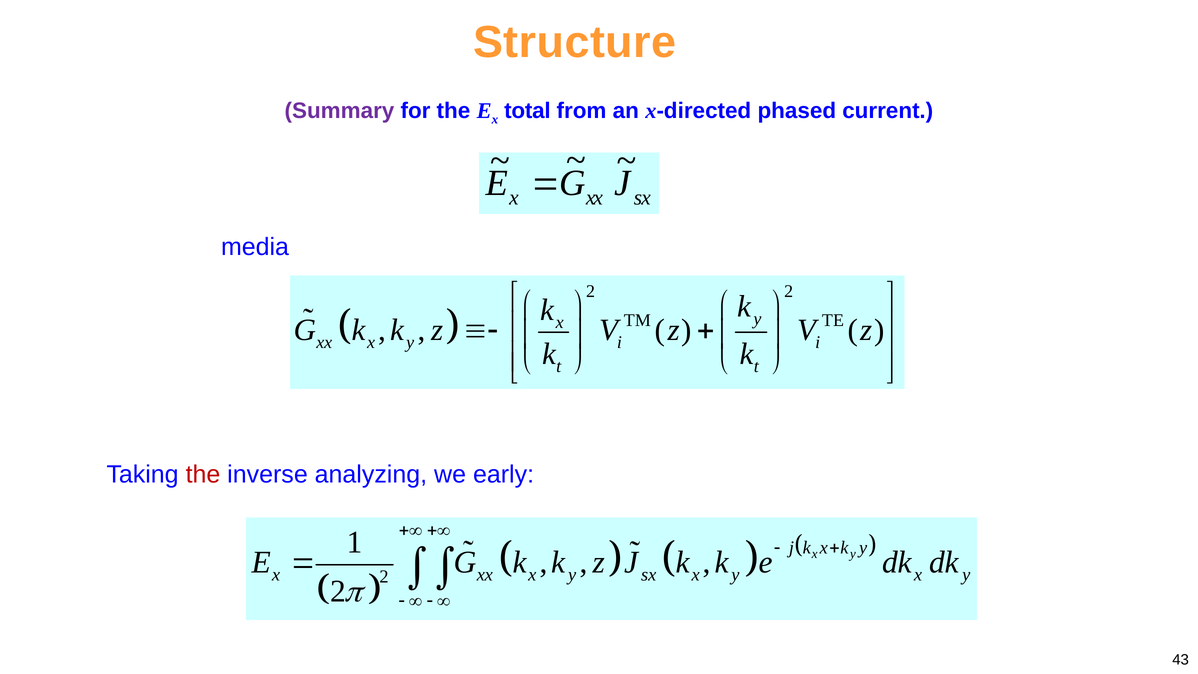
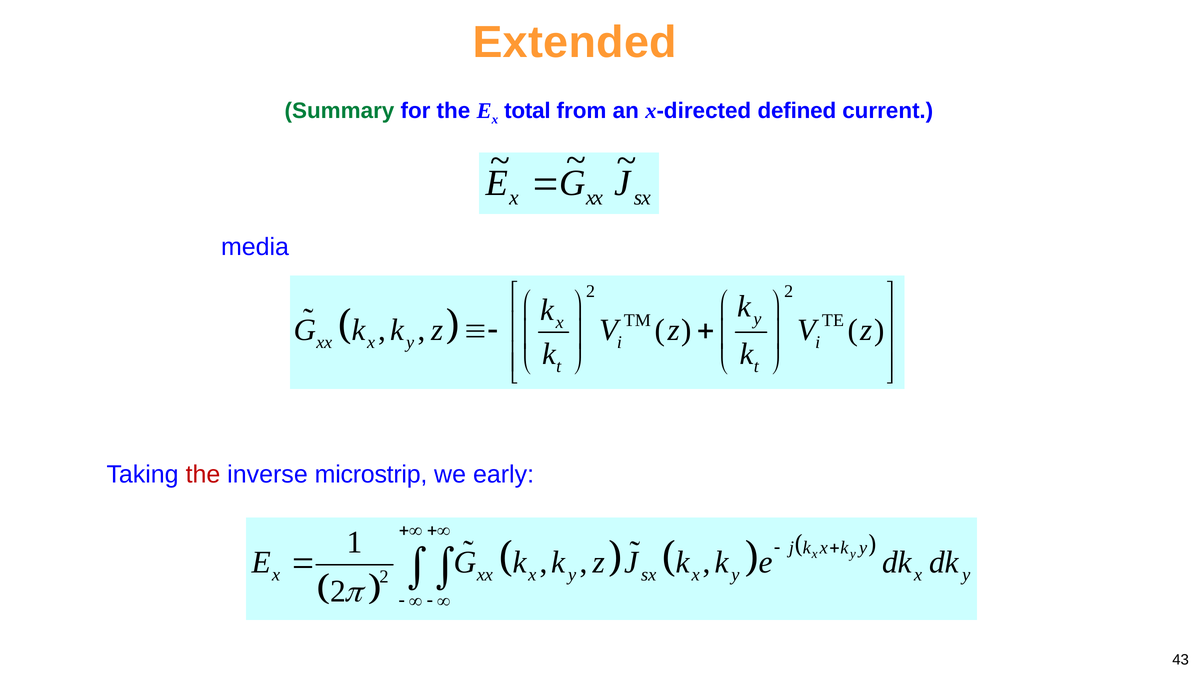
Structure: Structure -> Extended (575, 42)
Summary colour: purple -> green (339, 111)
phased: phased -> defined (797, 111)
analyzing: analyzing -> microstrip (371, 474)
